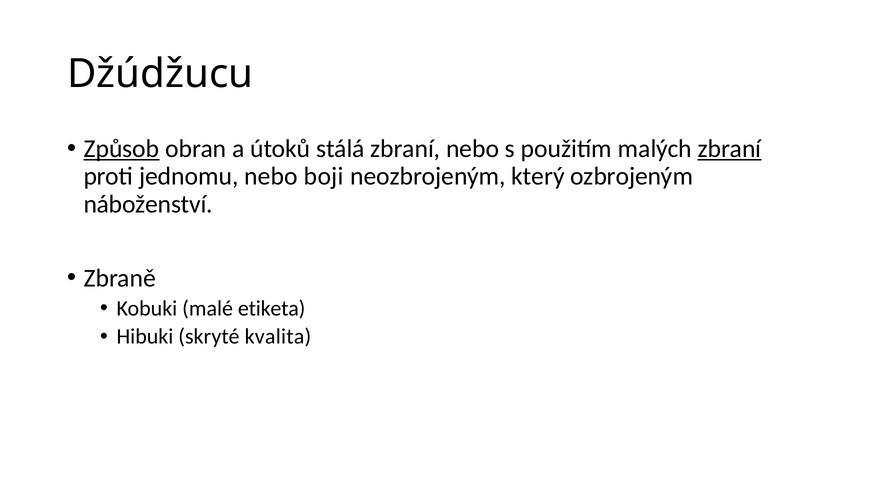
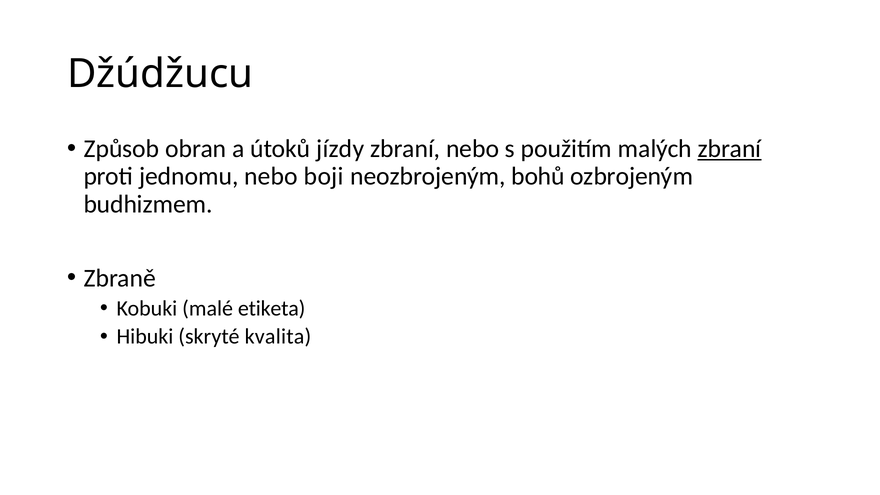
Způsob underline: present -> none (122, 149)
stálá: stálá -> jízdy (340, 149)
který: který -> bohů (538, 177)
náboženství: náboženství -> budhizmem (148, 204)
